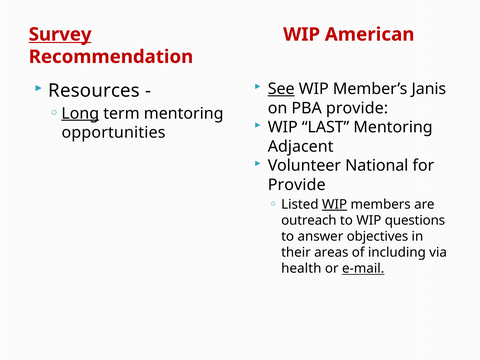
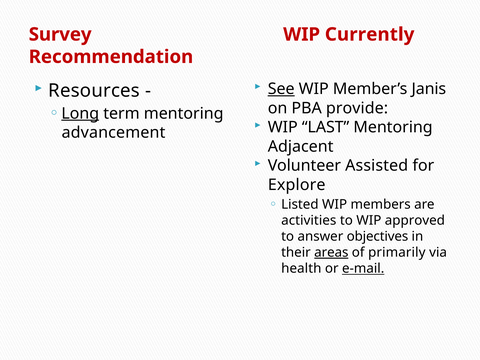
Survey underline: present -> none (60, 34)
American: American -> Currently (370, 34)
opportunities: opportunities -> advancement (114, 133)
National: National -> Assisted (377, 166)
Provide: Provide -> Explore (297, 185)
WIP underline: present -> none (335, 204)
outreach: outreach -> activities (309, 220)
questions: questions -> approved (415, 220)
areas underline: none -> present (331, 252)
including: including -> primarily (397, 252)
